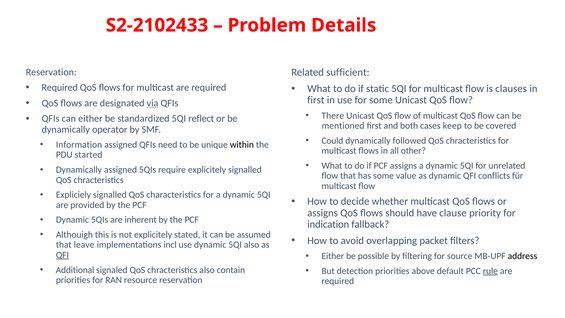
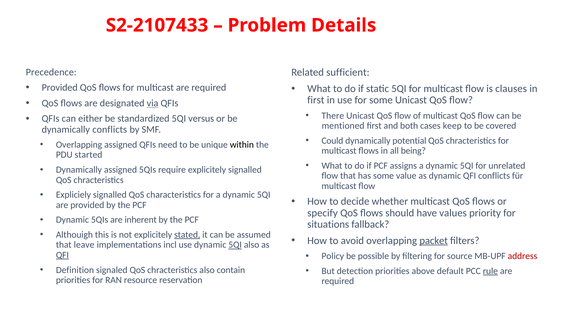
S2-2102433: S2-2102433 -> S2-2107433 (157, 25)
Reservation: Reservation -> Precedence (51, 72)
Required: Required -> Provided (60, 88)
reflect: reflect -> versus (201, 119)
dynamically operator: operator -> conflicts (110, 129)
followed: followed -> potential (409, 141)
Information: Information -> Overlapping (79, 145)
other: other -> being (413, 151)
assigns: assigns -> specify (323, 213)
clause: clause -> values (453, 213)
indication: indication -> situations (328, 224)
stated underline: none -> present (187, 235)
packet underline: none -> present (434, 240)
5QI underline: none -> present (235, 245)
Either: Either -> Policy (333, 256)
address colour: black -> red (523, 256)
Additional: Additional -> Definition (75, 270)
